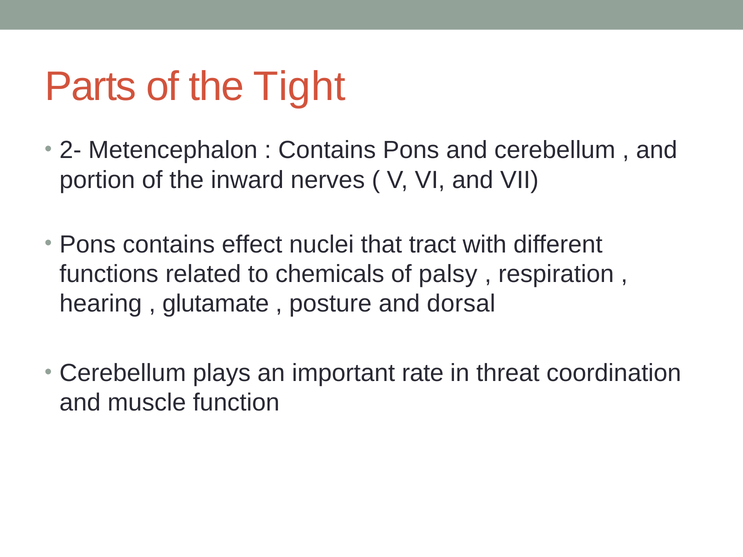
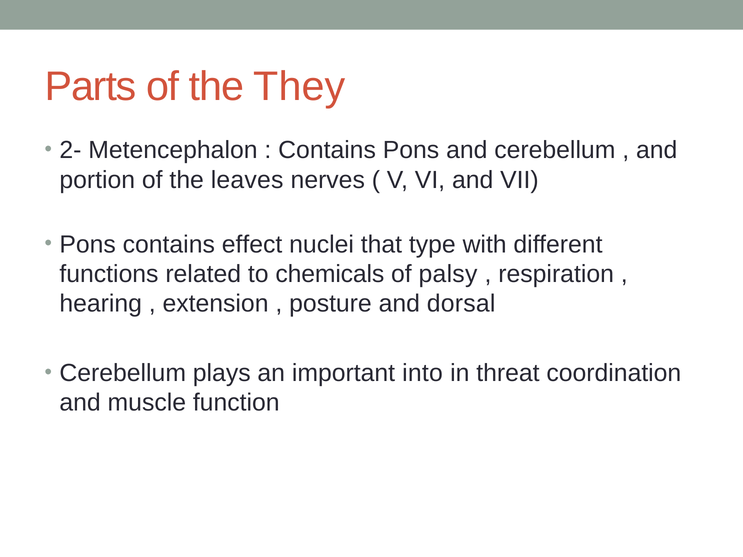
Tight: Tight -> They (299, 86)
inward: inward -> leaves (247, 180)
tract: tract -> type (432, 244)
glutamate: glutamate -> extension (216, 304)
rate: rate -> into (422, 373)
